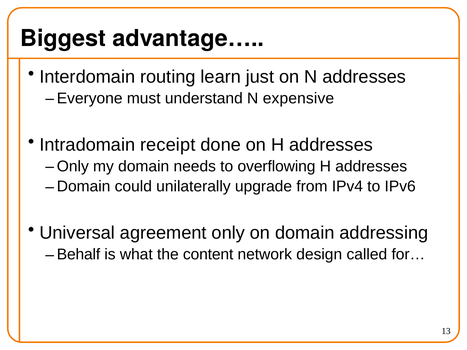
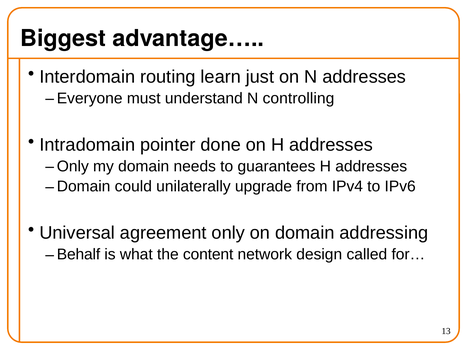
expensive: expensive -> controlling (298, 98)
receipt: receipt -> pointer (168, 145)
overflowing: overflowing -> guarantees (276, 166)
